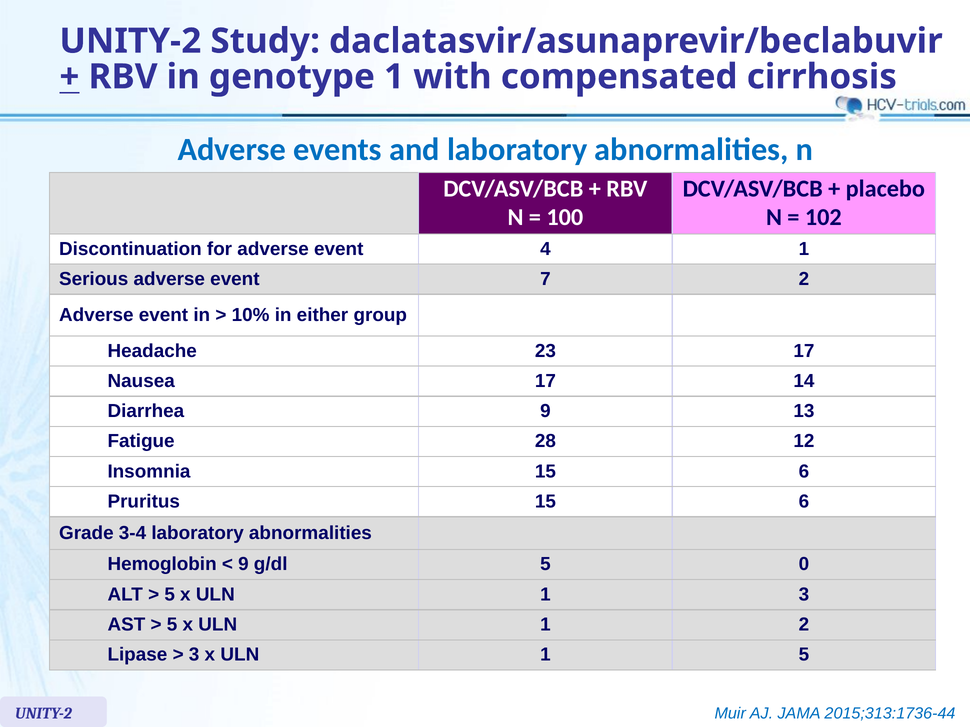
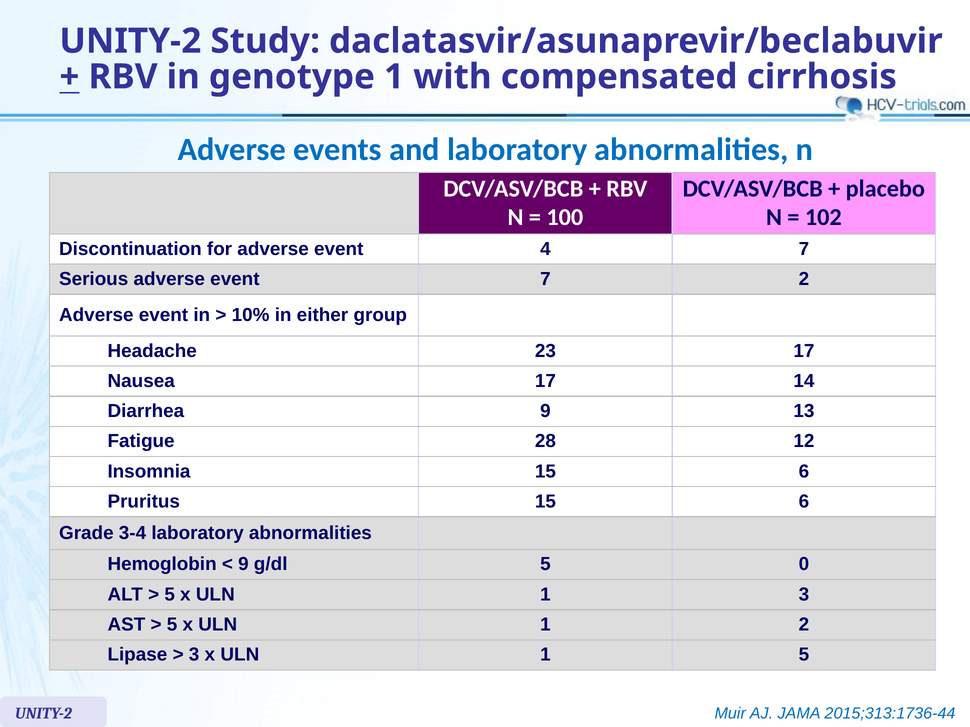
4 1: 1 -> 7 (804, 249)
